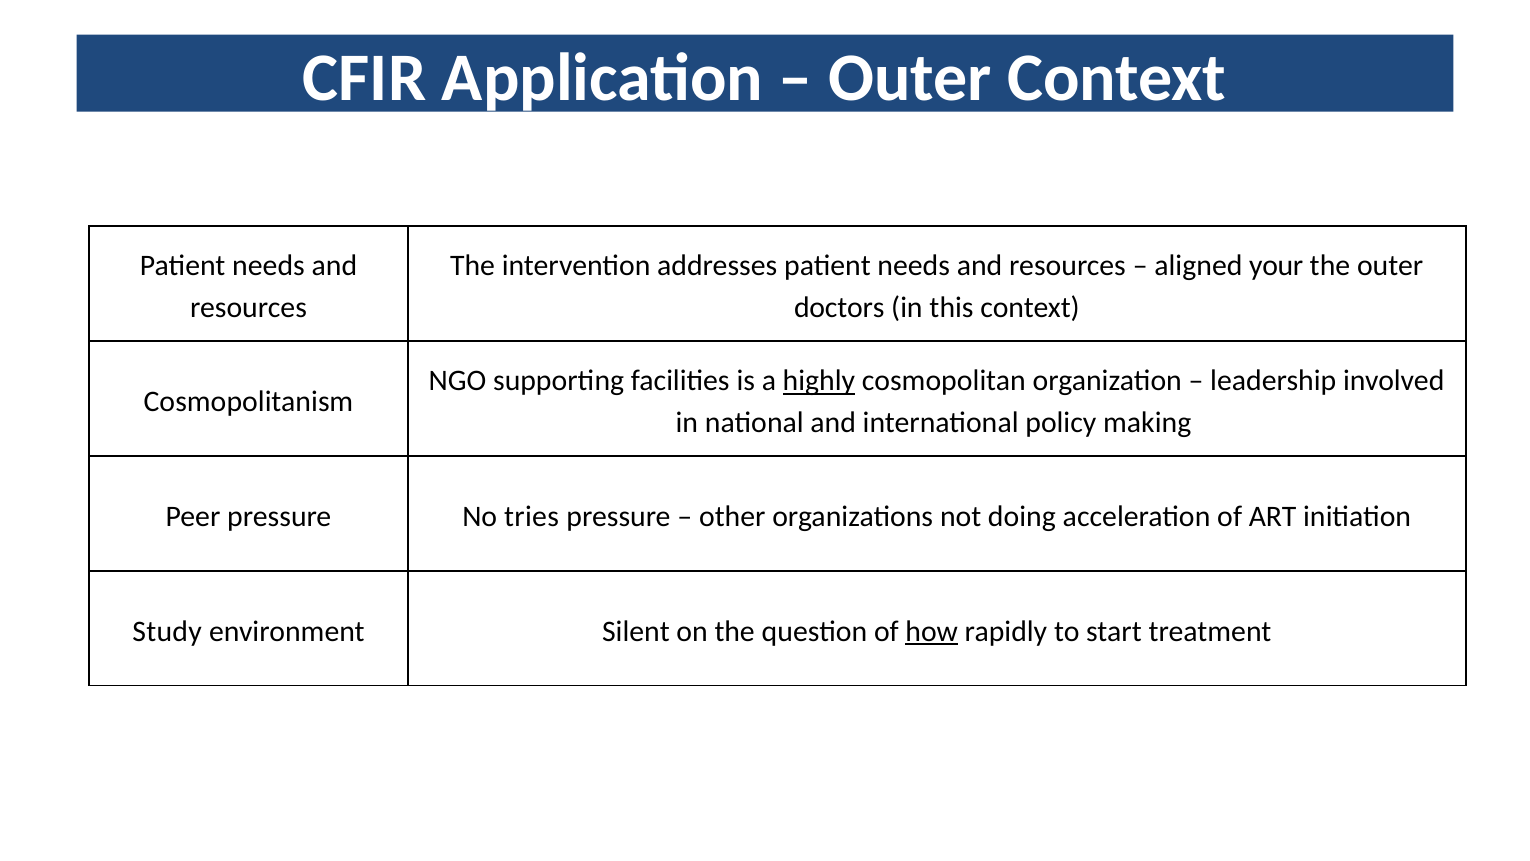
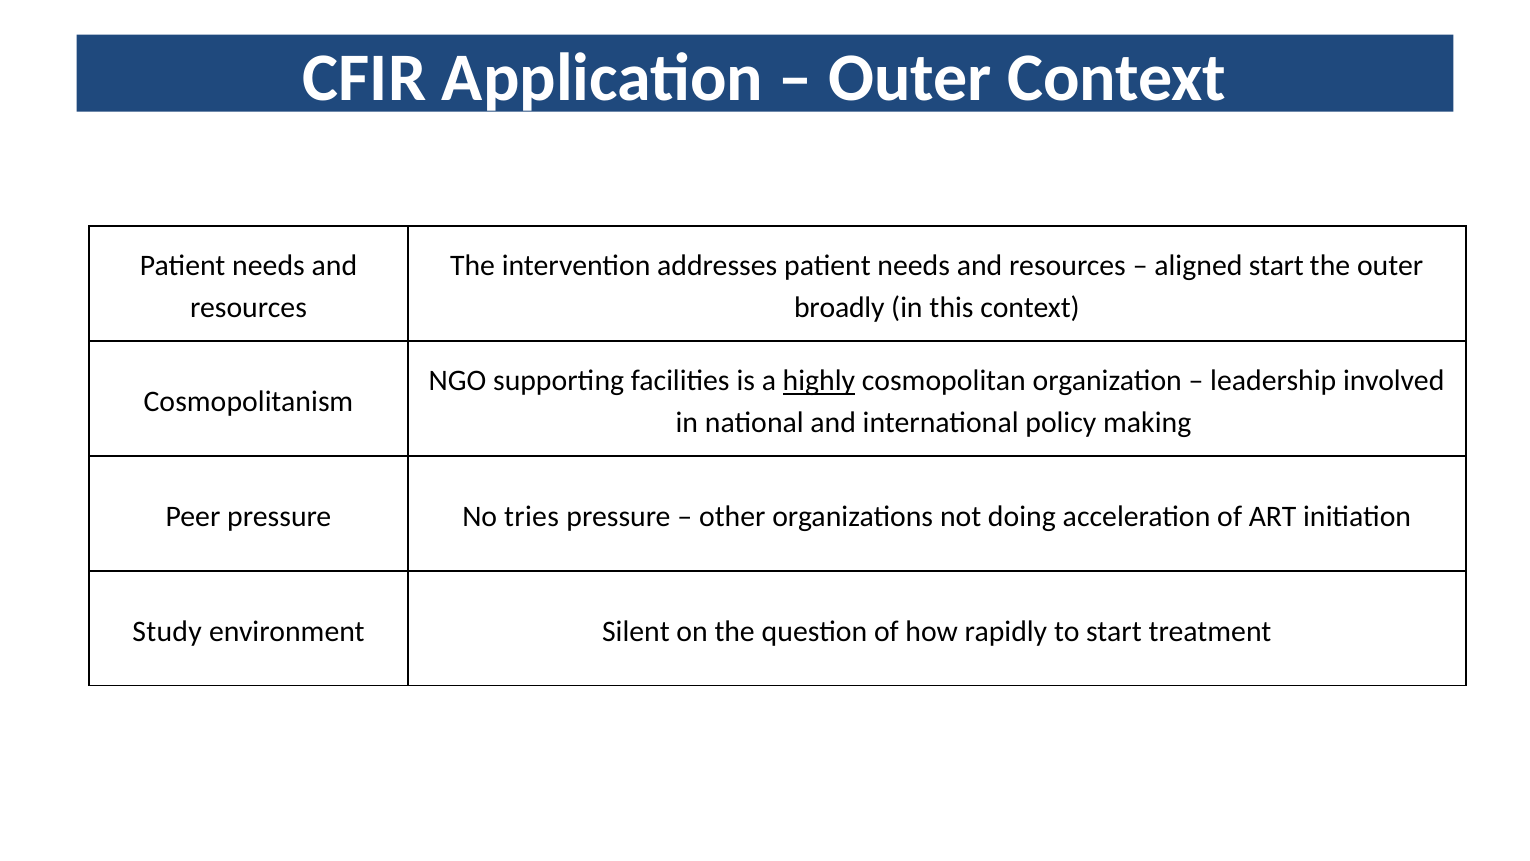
aligned your: your -> start (1276, 266)
doctors: doctors -> broadly (839, 308)
how underline: present -> none (932, 631)
